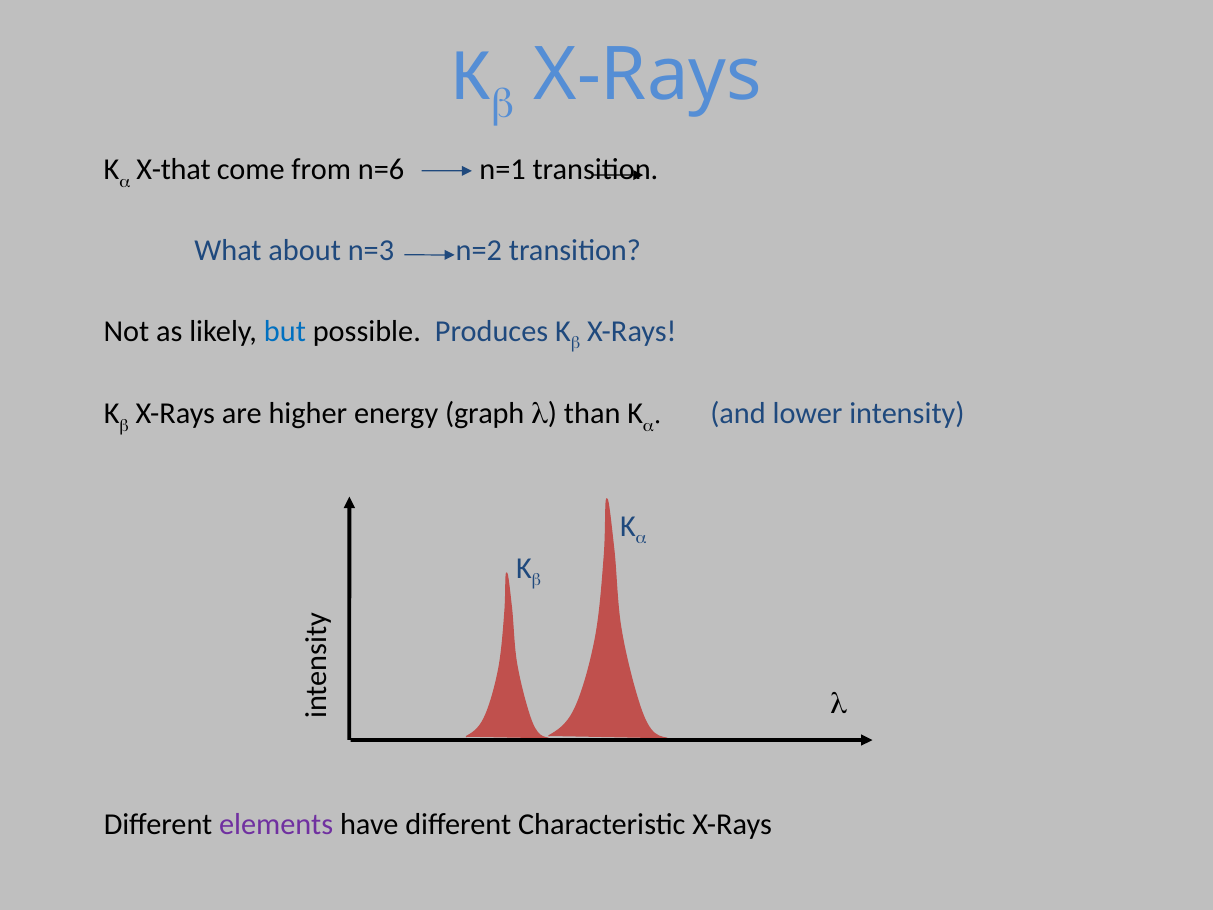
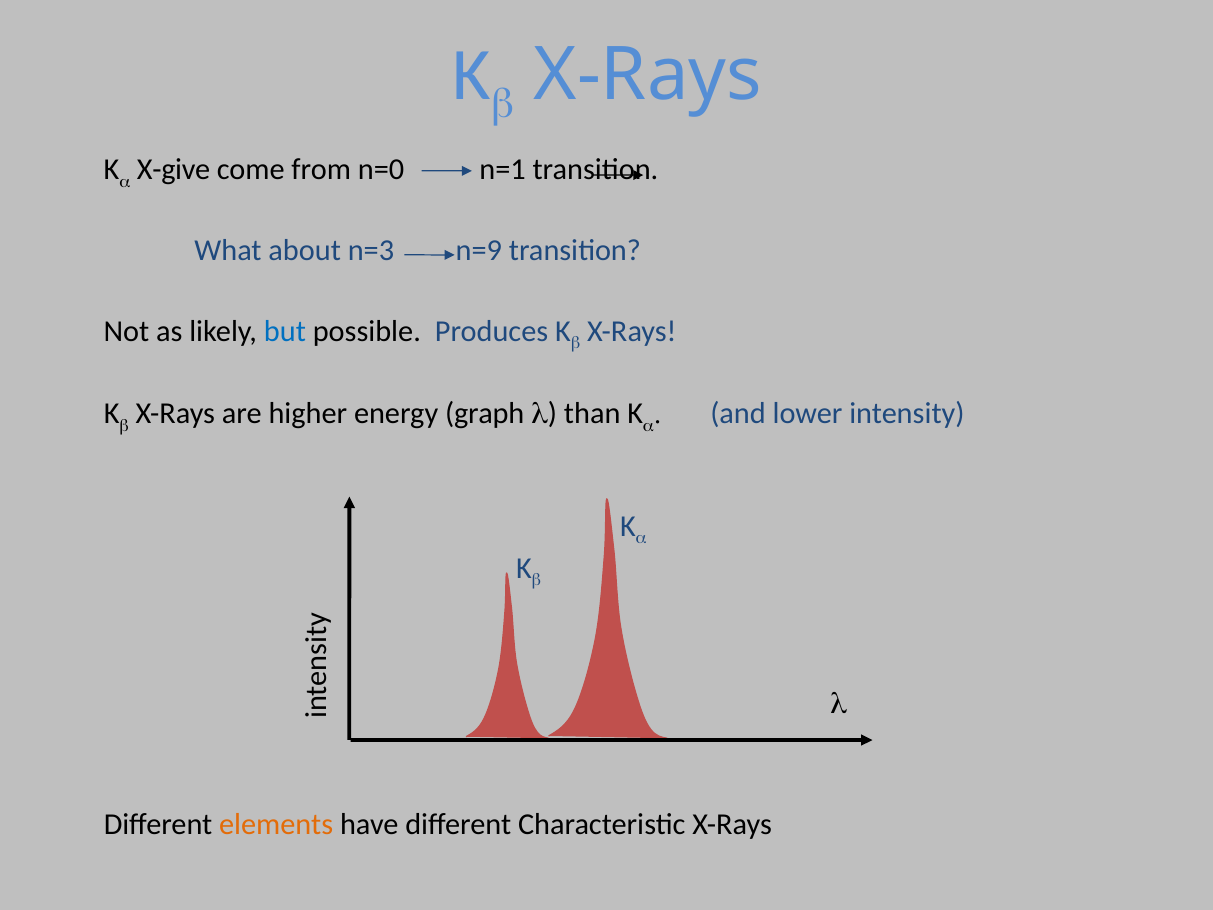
X-that: X-that -> X-give (174, 169)
n=6: n=6 -> n=0 (381, 169)
n=2: n=2 -> n=9 (479, 250)
elements colour: purple -> orange (276, 824)
